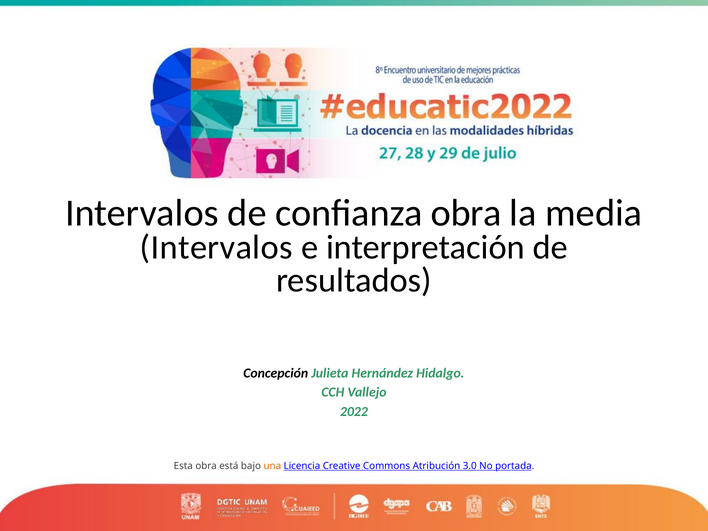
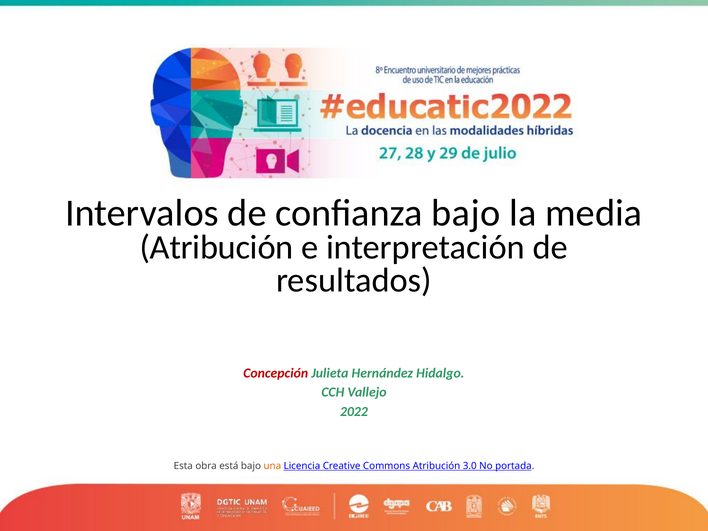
confianza obra: obra -> bajo (466, 213)
Intervalos: Intervalos -> Atribución (217, 247)
Concepción colour: black -> red (276, 373)
